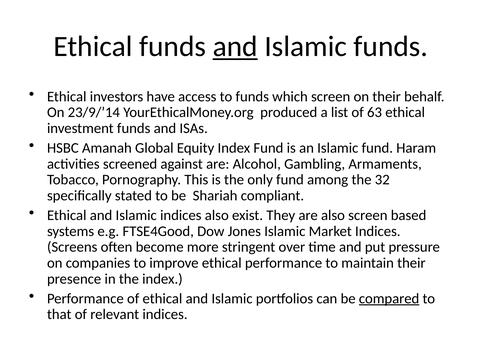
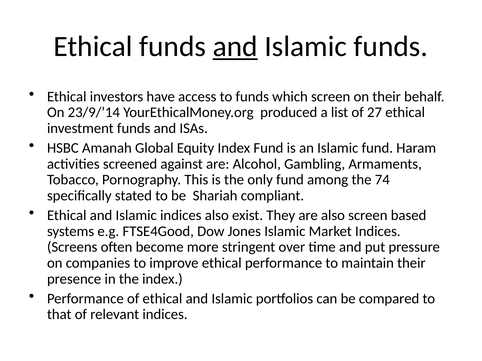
63: 63 -> 27 (375, 113)
32: 32 -> 74 (382, 180)
compared underline: present -> none (389, 299)
